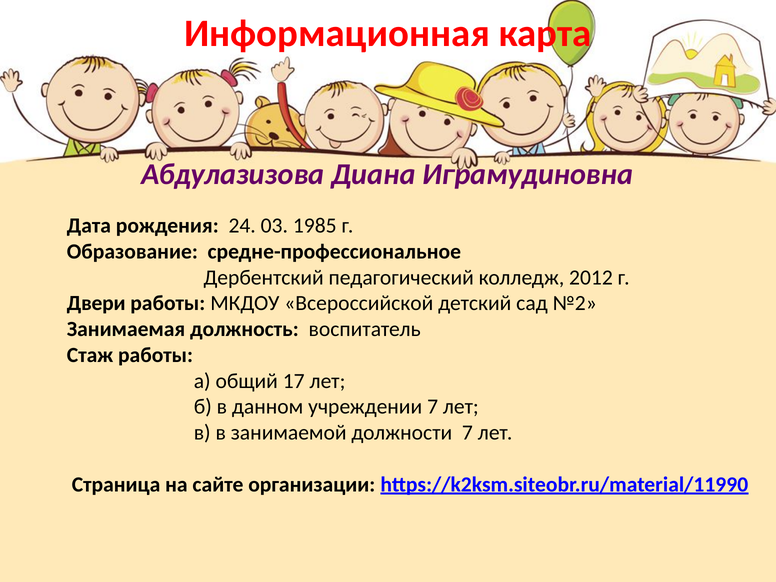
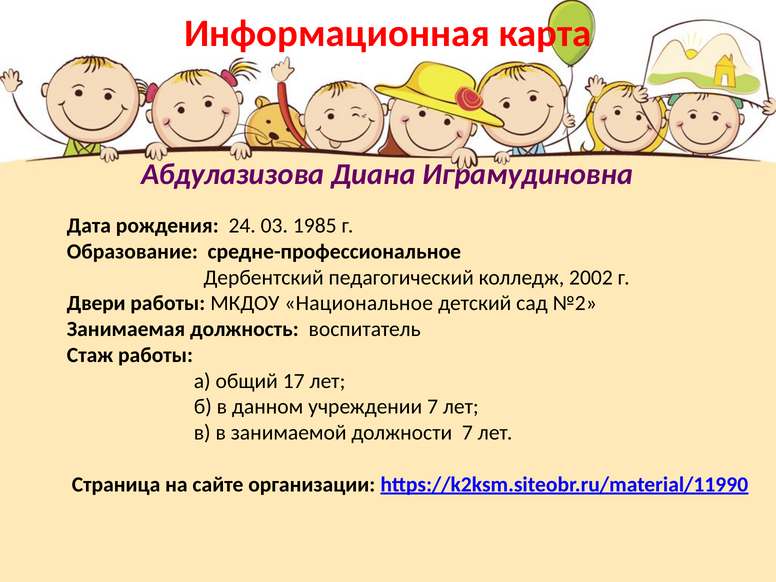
2012: 2012 -> 2002 (591, 277)
Всероссийской: Всероссийской -> Национальное (359, 303)
